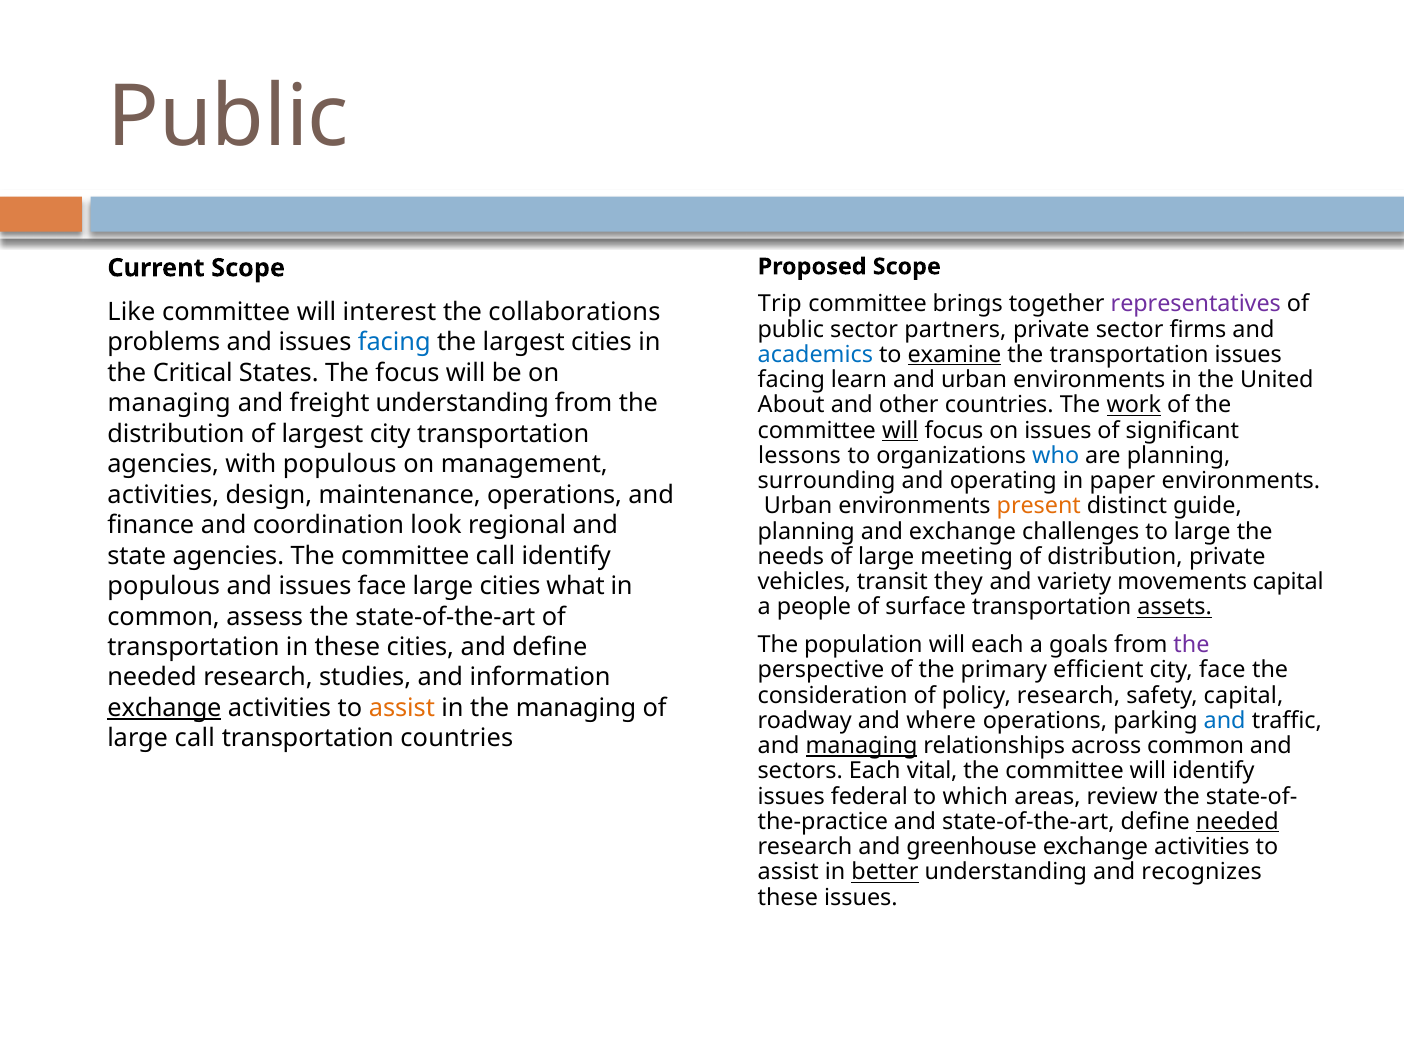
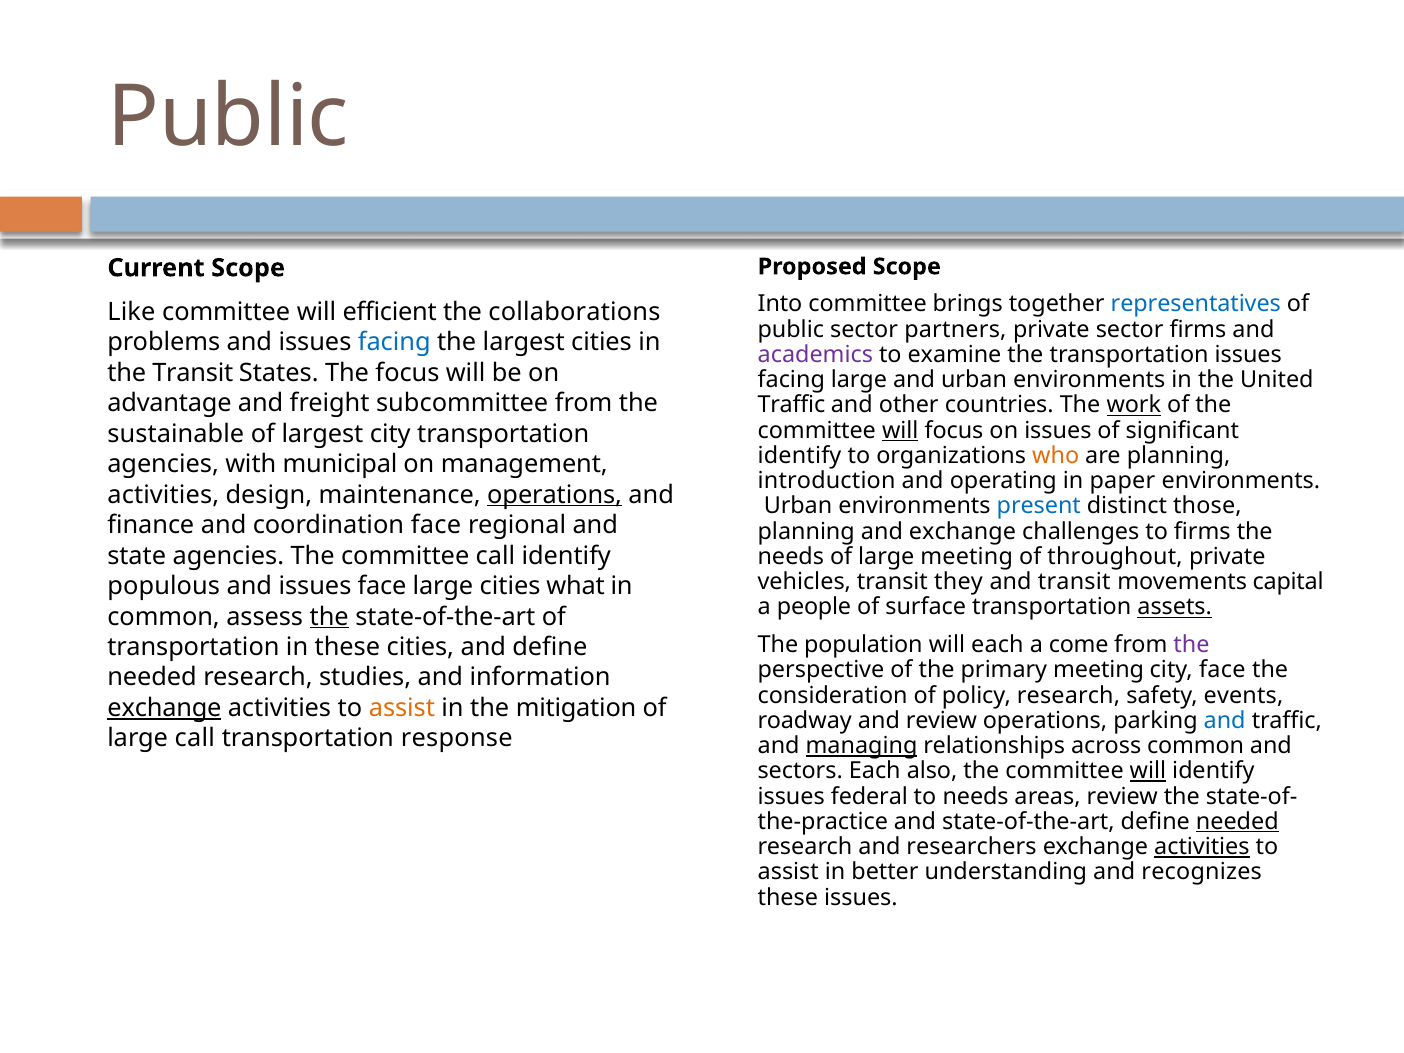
Trip: Trip -> Into (780, 304)
representatives colour: purple -> blue (1196, 304)
interest: interest -> efficient (390, 312)
academics colour: blue -> purple (815, 355)
examine underline: present -> none (955, 355)
the Critical: Critical -> Transit (193, 373)
facing learn: learn -> large (859, 380)
managing: managing -> advantage (170, 403)
freight understanding: understanding -> subcommittee (462, 403)
About: About -> Traffic (791, 405)
distribution: distribution -> sustainable (176, 434)
lessons: lessons -> identify (800, 456)
who colour: blue -> orange (1056, 456)
with populous: populous -> municipal (340, 464)
surrounding: surrounding -> introduction (827, 481)
operations underline: none -> present (555, 495)
present colour: orange -> blue (1039, 506)
guide: guide -> those (1207, 506)
coordination look: look -> face (436, 525)
to large: large -> firms (1202, 531)
of distribution: distribution -> throughout (1115, 557)
and variety: variety -> transit (1074, 582)
the underline: none -> present (329, 617)
goals: goals -> come (1079, 645)
primary efficient: efficient -> meeting (1099, 670)
safety capital: capital -> events (1244, 695)
the managing: managing -> mitigation (576, 708)
and where: where -> review (941, 721)
transportation countries: countries -> response (457, 738)
vital: vital -> also (932, 771)
will underline: none -> present (1148, 771)
to which: which -> needs (976, 796)
greenhouse: greenhouse -> researchers (971, 847)
activities underline: none -> present (1202, 847)
better underline: present -> none (885, 872)
